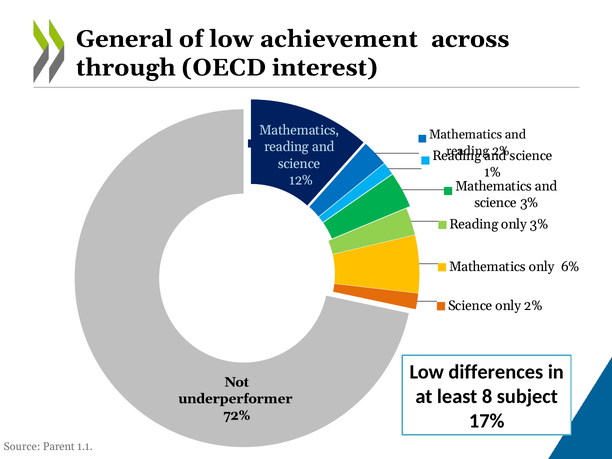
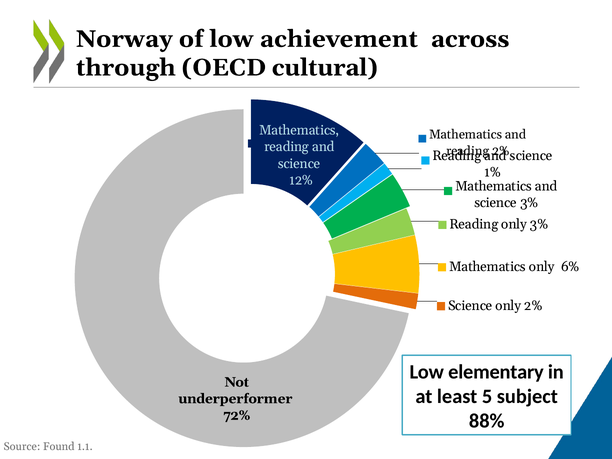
General: General -> Norway (124, 39)
interest: interest -> cultural (325, 68)
differences: differences -> elementary (496, 372)
8: 8 -> 5 (487, 396)
17%: 17% -> 88% (487, 421)
Parent: Parent -> Found (59, 447)
